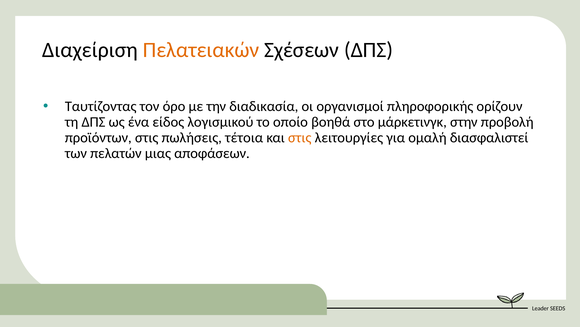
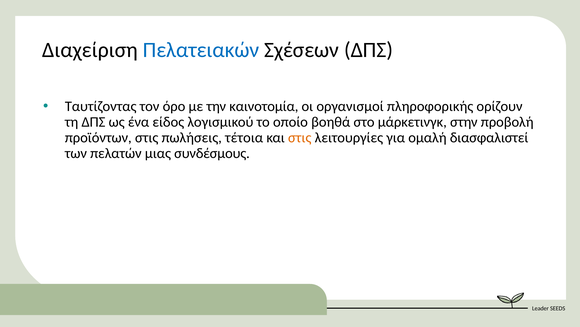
Πελατειακών colour: orange -> blue (201, 50)
διαδικασία: διαδικασία -> καινοτομία (264, 106)
αποφάσεων: αποφάσεων -> συνδέσμους (212, 153)
